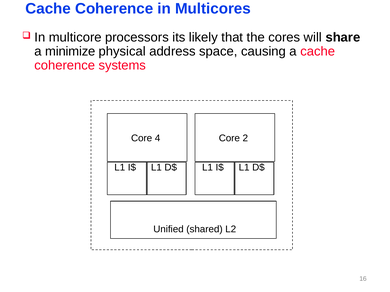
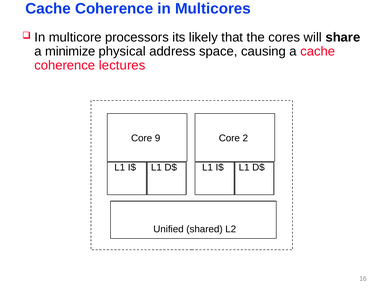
systems: systems -> lectures (122, 65)
4: 4 -> 9 (158, 138)
